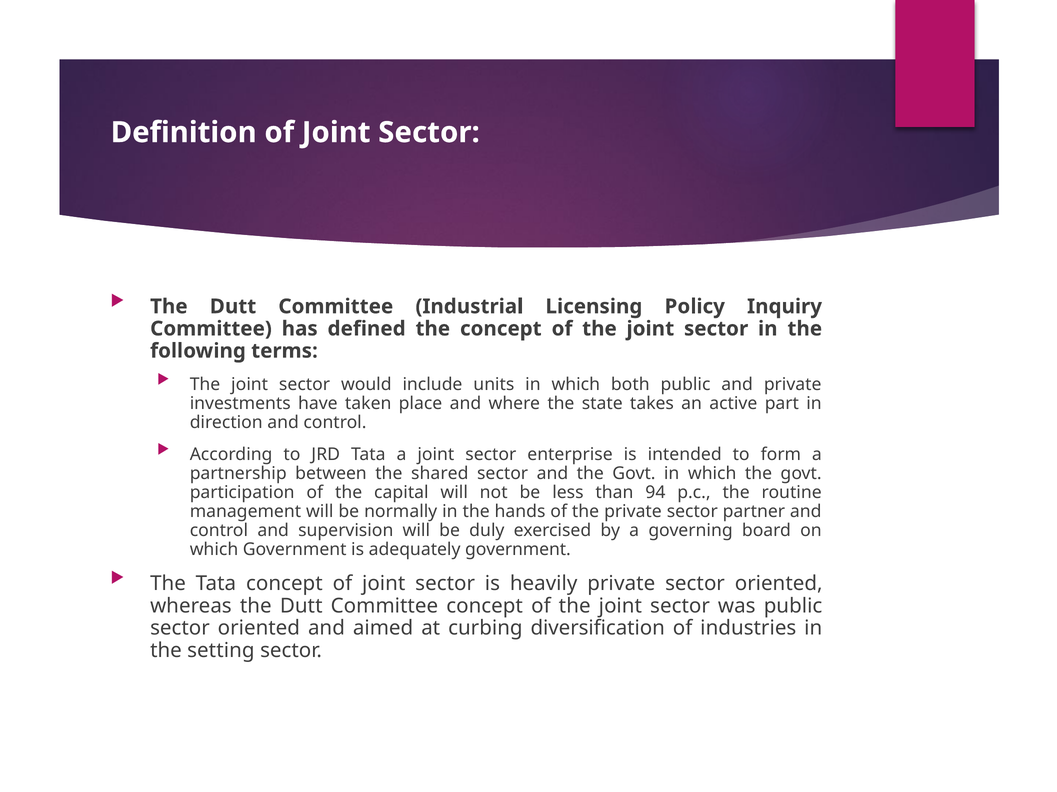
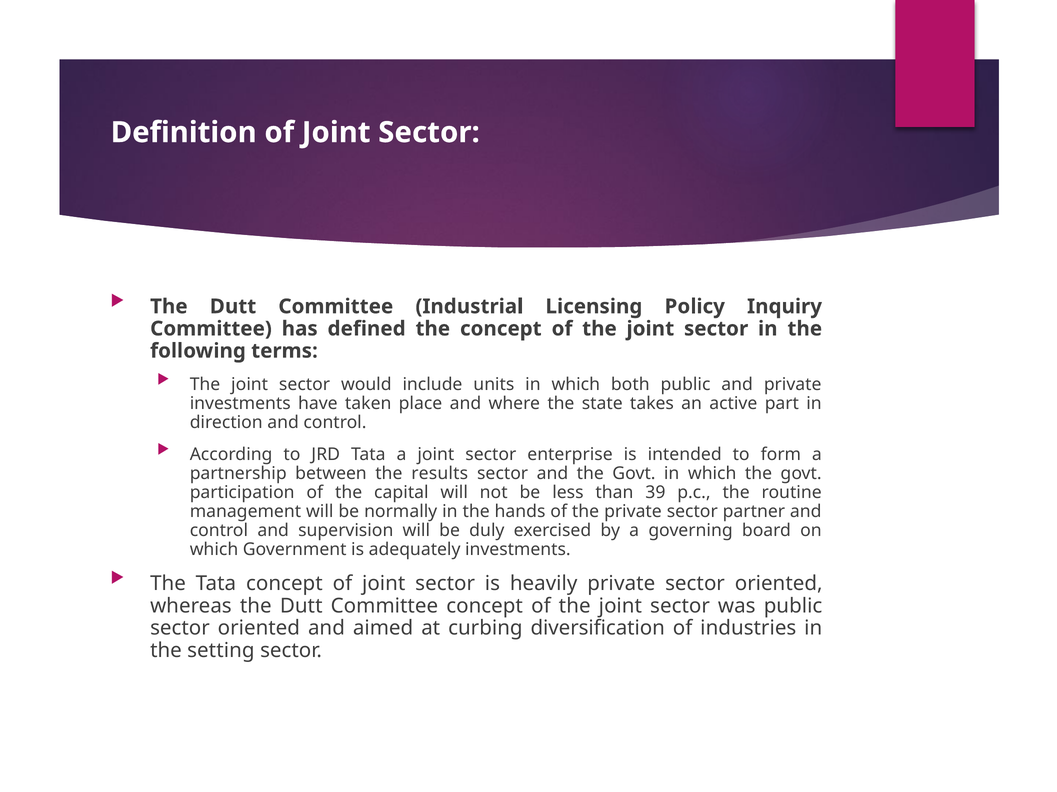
shared: shared -> results (440, 474)
94: 94 -> 39 (655, 493)
adequately government: government -> investments (518, 550)
